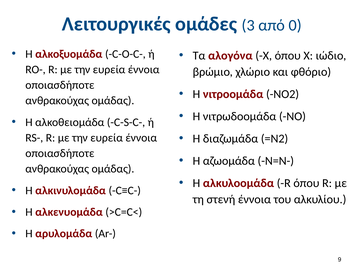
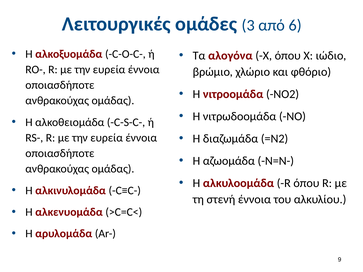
0: 0 -> 6 (295, 25)
